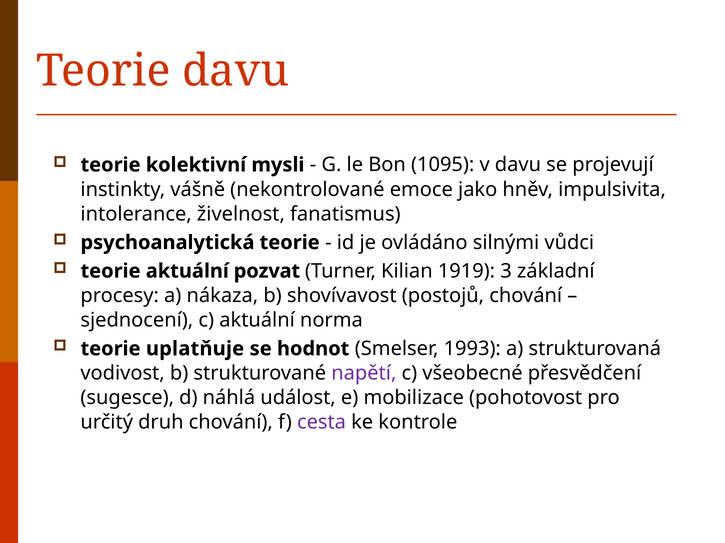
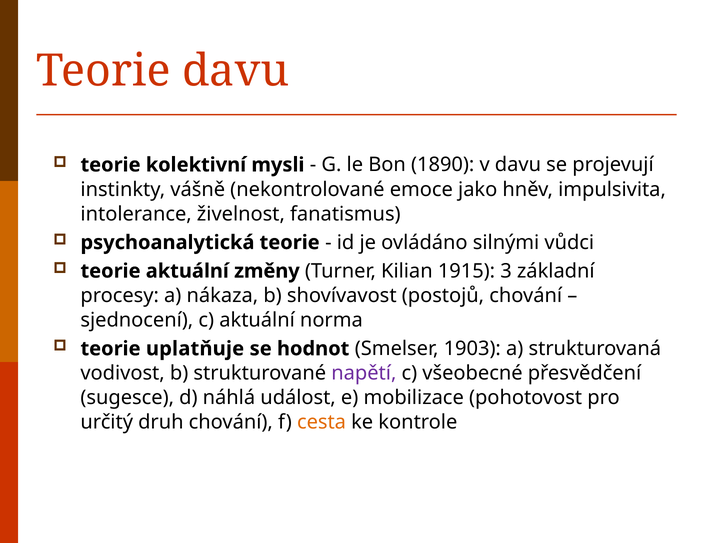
1095: 1095 -> 1890 (443, 165)
pozvat: pozvat -> změny (267, 271)
1919: 1919 -> 1915 (467, 271)
1993: 1993 -> 1903 (472, 349)
cesta colour: purple -> orange (322, 423)
